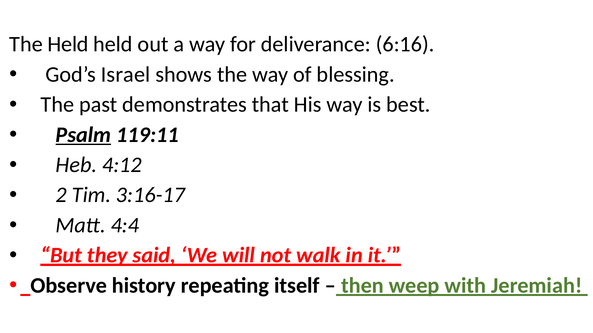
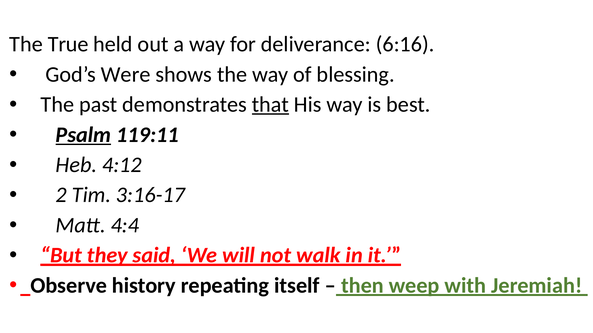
The Held: Held -> True (68, 44)
Israel: Israel -> Were (126, 75)
that underline: none -> present (270, 105)
